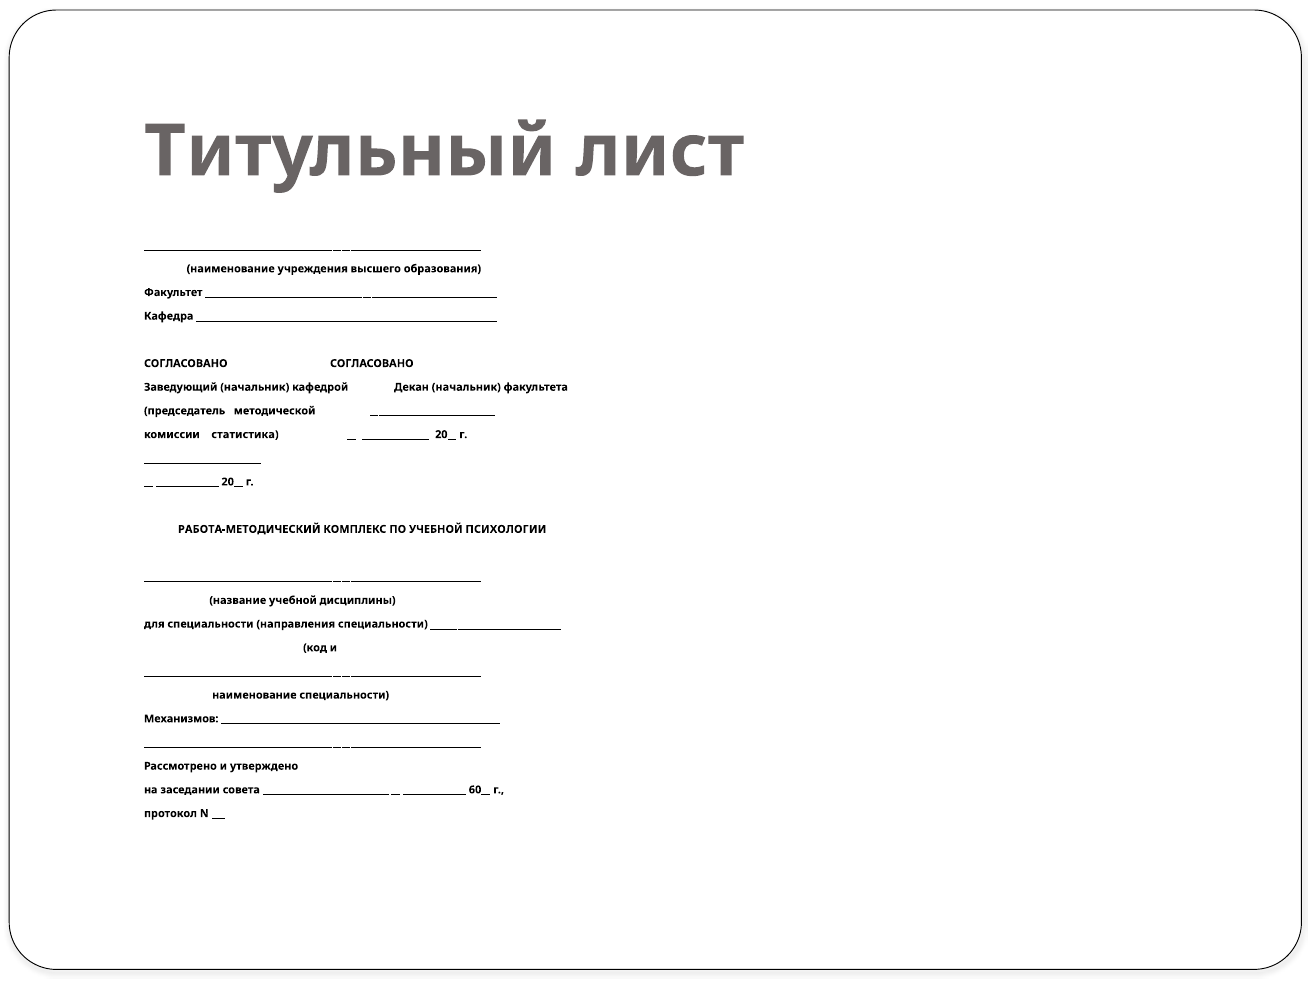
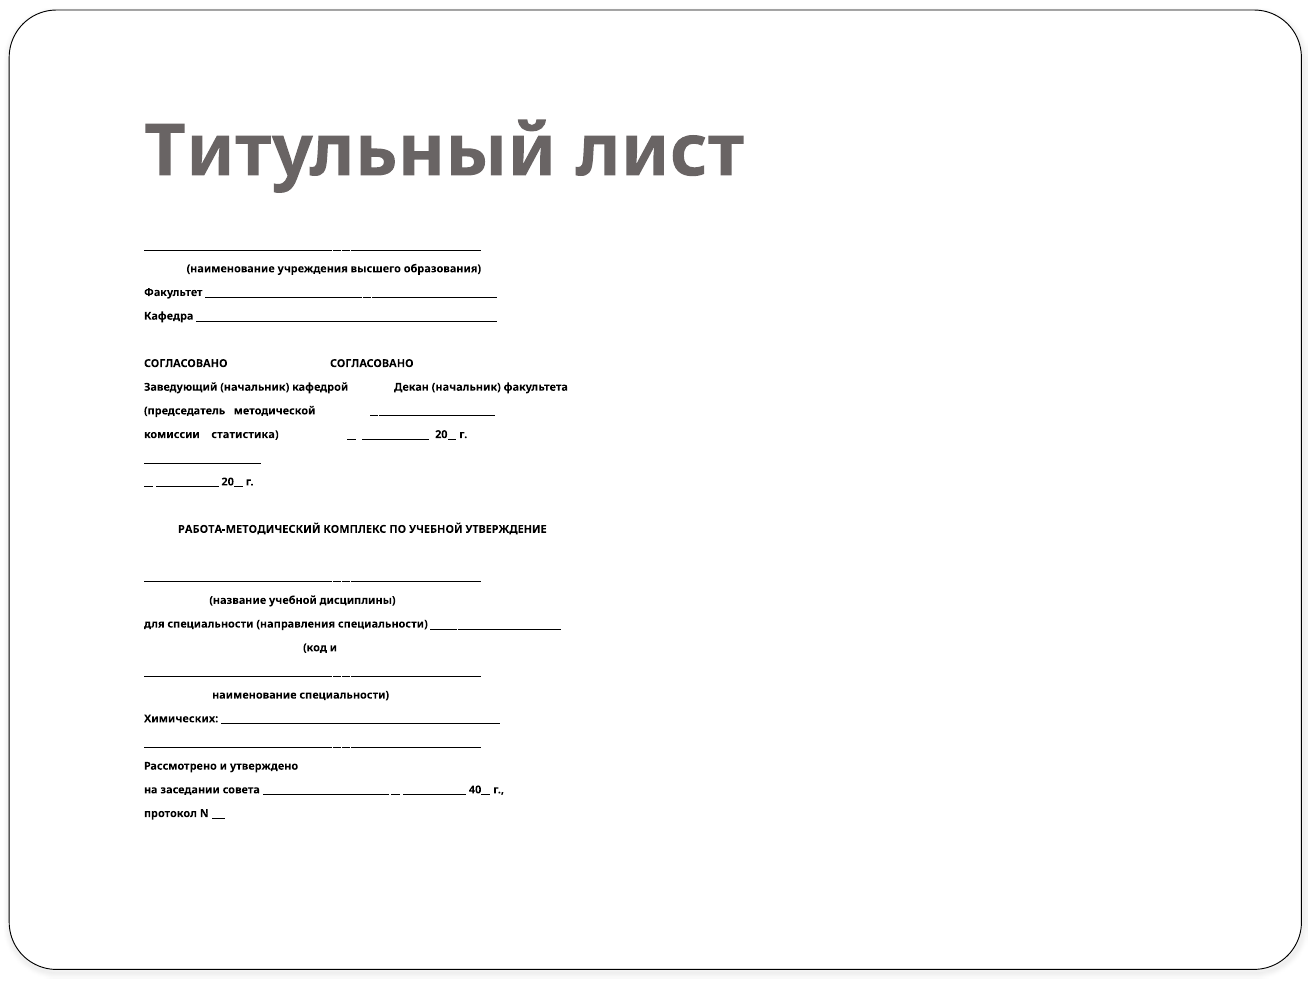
ПСИХОЛОГИИ: ПСИХОЛОГИИ -> УТВЕРЖДЕНИЕ (506, 529)
Механизмов: Механизмов -> Химических (181, 719)
60__: 60__ -> 40__ (480, 790)
